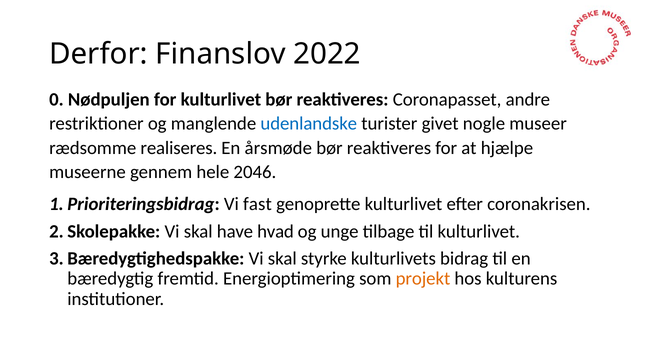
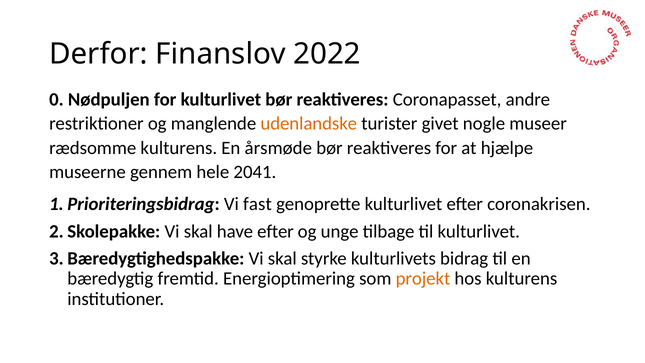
udenlandske colour: blue -> orange (309, 124)
rædsomme realiseres: realiseres -> kulturens (179, 148)
2046: 2046 -> 2041 (255, 172)
have hvad: hvad -> efter (275, 231)
